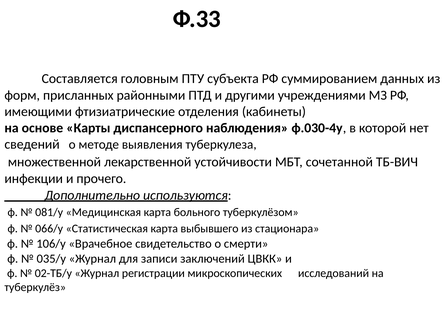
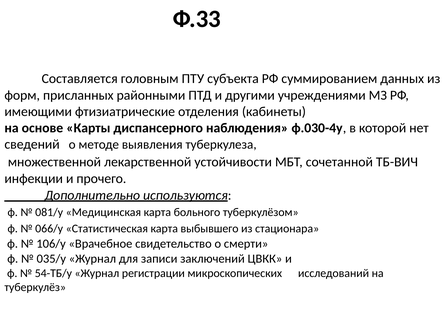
02-ТБ/у: 02-ТБ/у -> 54-ТБ/у (53, 273)
